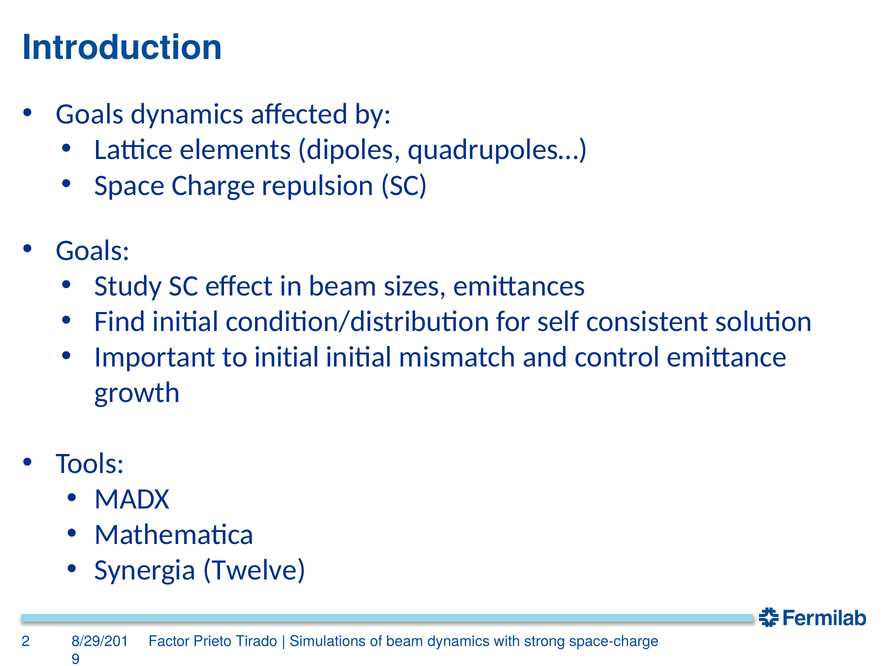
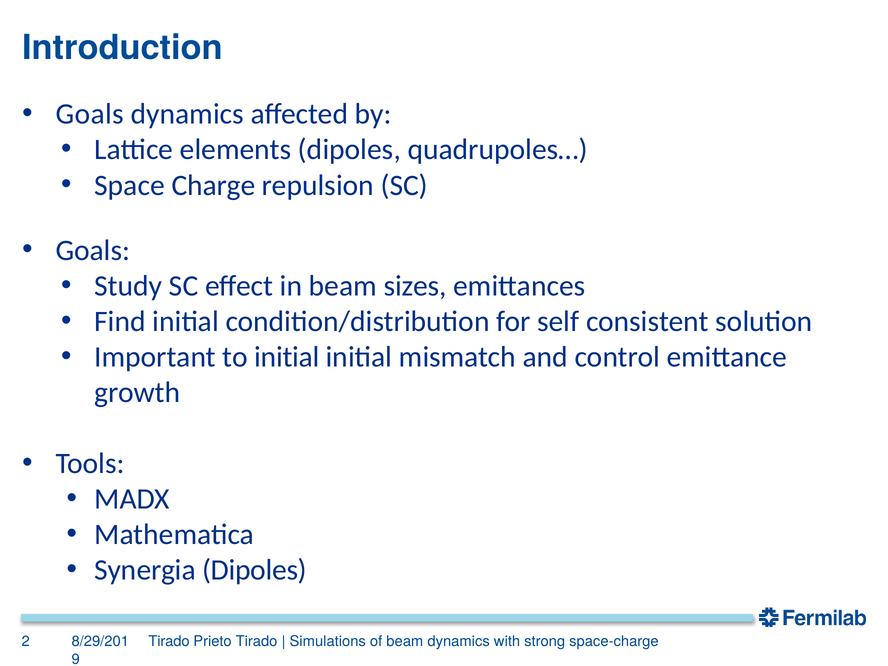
Synergia Twelve: Twelve -> Dipoles (255, 570)
Factor: Factor -> Tirado (169, 642)
